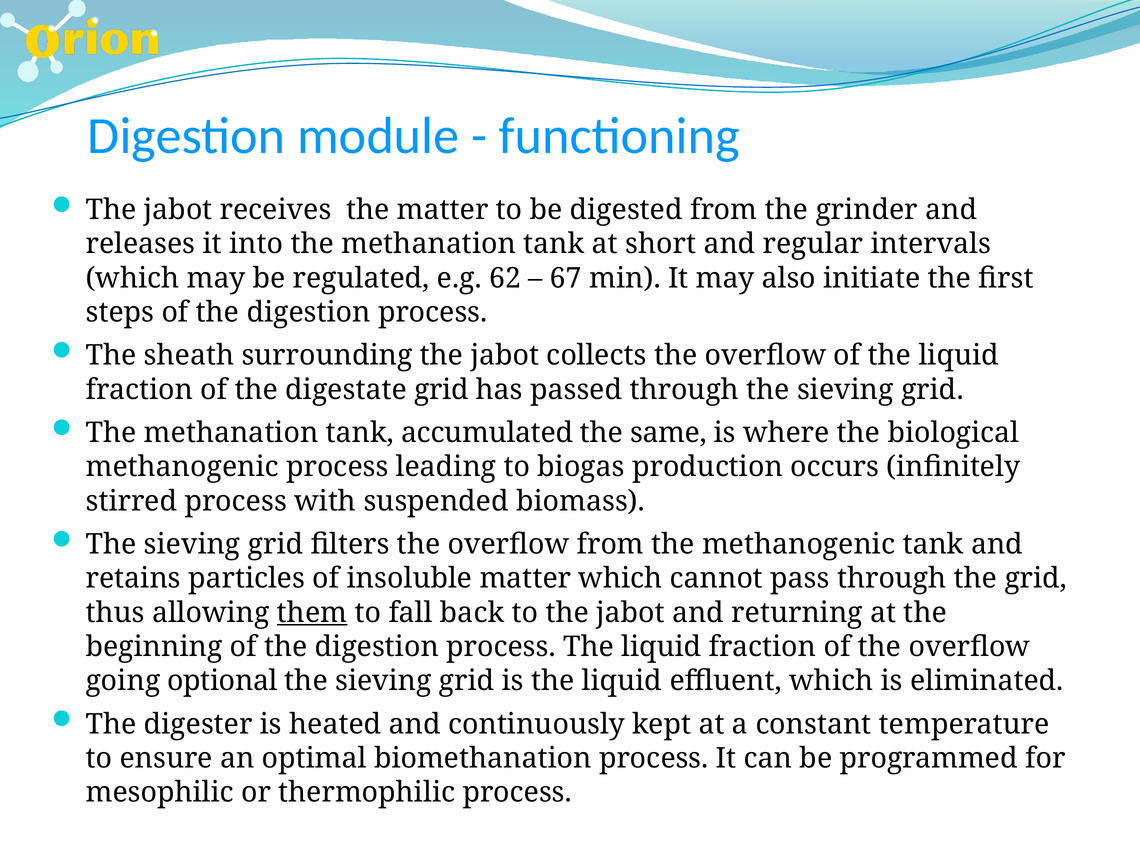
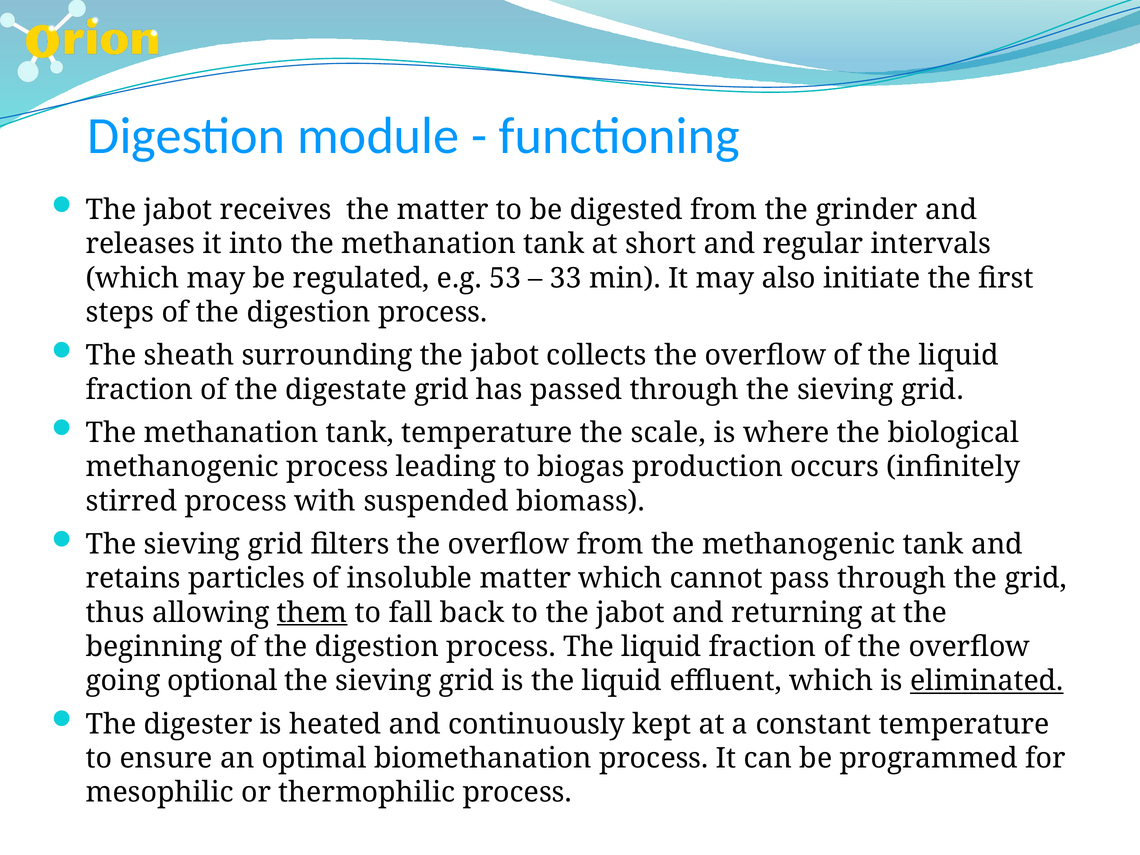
62: 62 -> 53 (505, 278)
67: 67 -> 33 (566, 278)
tank accumulated: accumulated -> temperature (487, 433)
same: same -> scale (668, 433)
eliminated underline: none -> present (987, 681)
